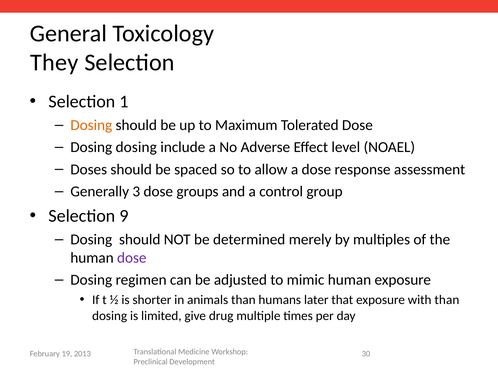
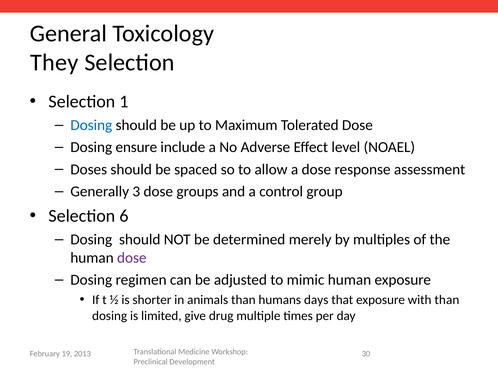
Dosing colour: orange -> blue (91, 125)
Dosing dosing: dosing -> ensure (136, 147)
9: 9 -> 6 (124, 216)
later: later -> days (316, 300)
